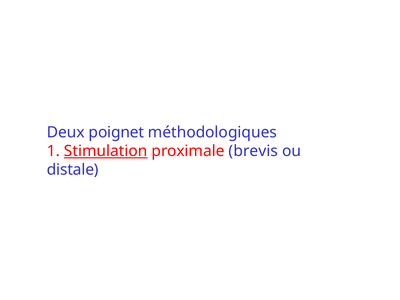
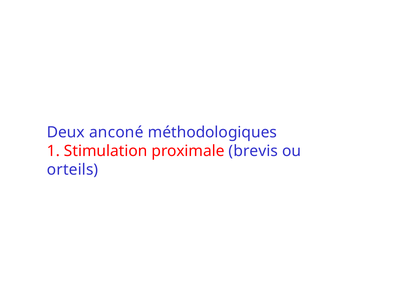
poignet: poignet -> anconé (116, 132)
Stimulation underline: present -> none (106, 151)
distale: distale -> orteils (73, 170)
